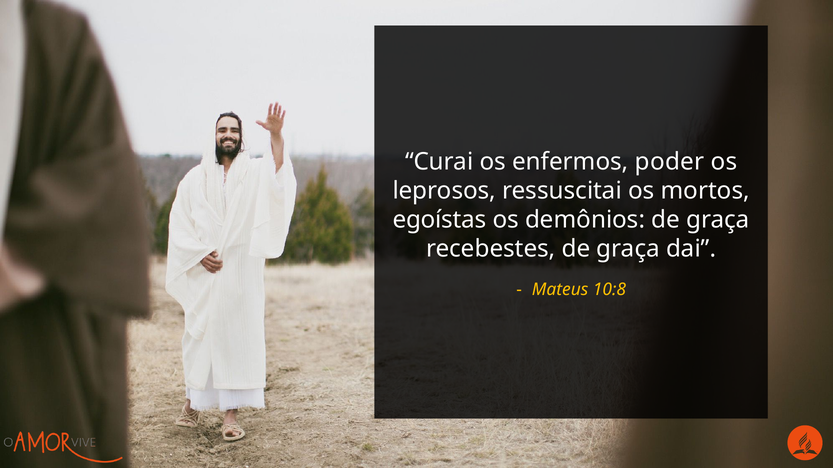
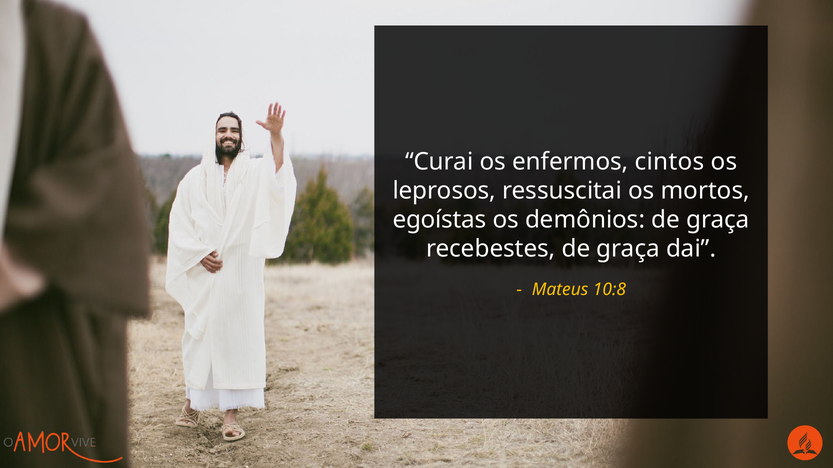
poder: poder -> cintos (670, 162)
